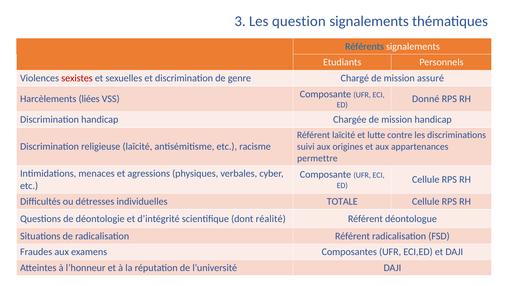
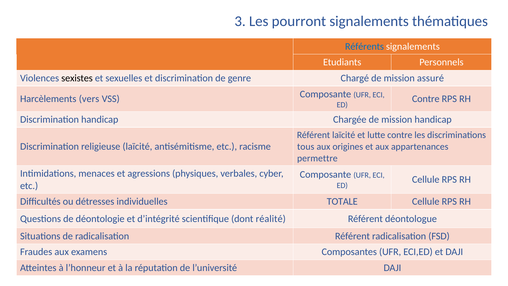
question: question -> pourront (299, 21)
sexistes colour: red -> black (77, 78)
liées: liées -> vers (89, 99)
Donné: Donné -> Contre (426, 99)
suivi: suivi -> tous (306, 147)
